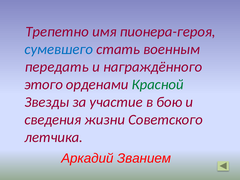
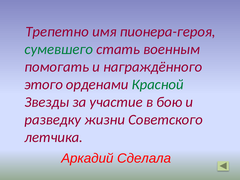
сумевшего colour: blue -> green (59, 49)
передать: передать -> помогать (57, 67)
сведения: сведения -> разведку (53, 120)
Званием: Званием -> Сделала (144, 158)
